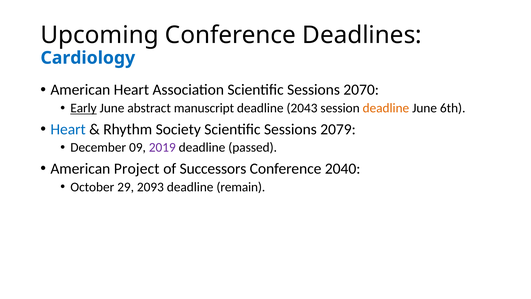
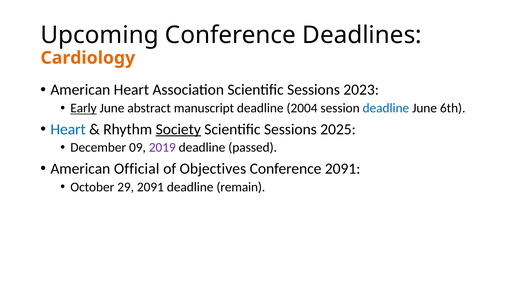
Cardiology colour: blue -> orange (88, 58)
2070: 2070 -> 2023 (361, 90)
2043: 2043 -> 2004 (302, 108)
deadline colour: orange -> blue (386, 108)
Society underline: none -> present (178, 129)
2079: 2079 -> 2025 (338, 129)
Project: Project -> Official (137, 168)
Successors: Successors -> Objectives (213, 168)
Conference 2040: 2040 -> 2091 (343, 168)
29 2093: 2093 -> 2091 (150, 187)
